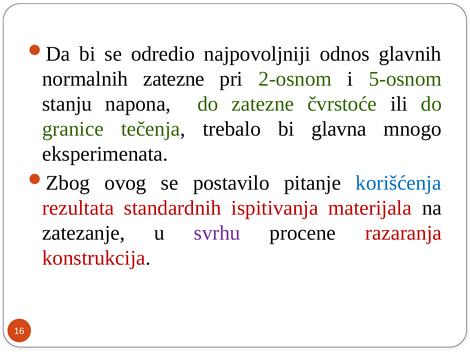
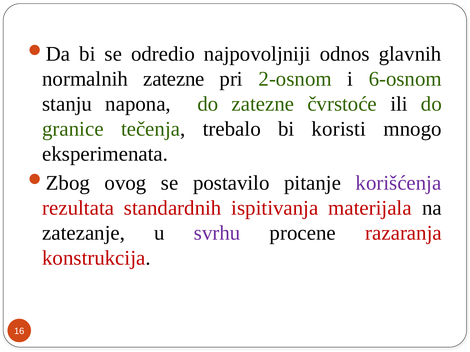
5-osnom: 5-osnom -> 6-osnom (405, 79)
glavna: glavna -> koristi (339, 129)
korišćenja colour: blue -> purple (398, 183)
